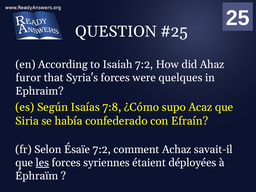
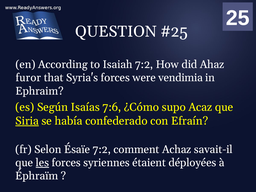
quelques: quelques -> vendimia (181, 78)
7:8: 7:8 -> 7:6 (112, 107)
Siria underline: none -> present (27, 121)
